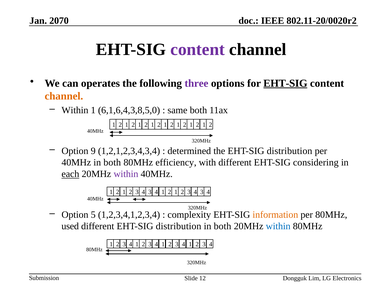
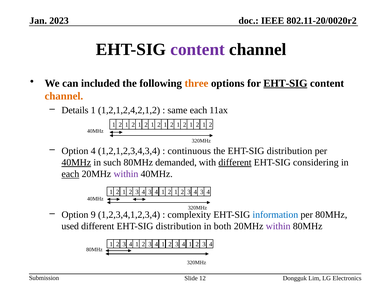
2070: 2070 -> 2023 (59, 21)
operates: operates -> included (101, 83)
three colour: purple -> orange (196, 83)
Within: Within -> Details (75, 110)
6,1,6,4,3,8,5,0: 6,1,6,4,3,8,5,0 -> 1,2,1,2,4,2,1,2 (129, 110)
same both: both -> each (198, 110)
Option 9: 9 -> 4 (93, 151)
determined: determined -> continuous (189, 151)
40MHz underline: none -> present (76, 163)
both: both -> such (112, 163)
efficiency: efficiency -> demanded (176, 163)
different underline: none -> present (235, 163)
5: 5 -> 9 (93, 215)
information colour: orange -> blue (275, 215)
within colour: blue -> purple (278, 226)
